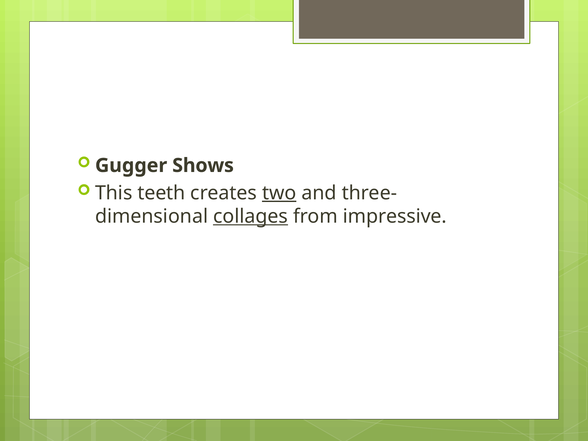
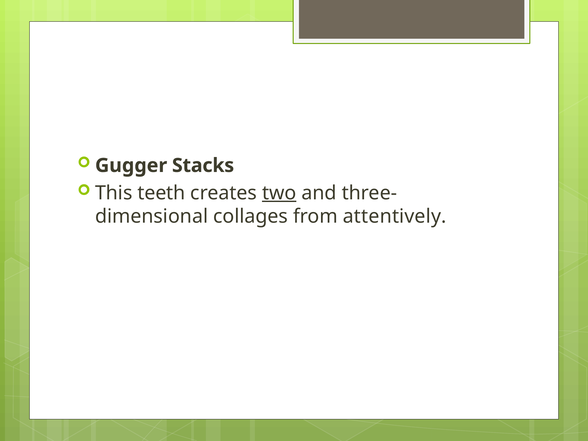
Shows: Shows -> Stacks (203, 166)
collages underline: present -> none (251, 216)
impressive: impressive -> attentively (395, 216)
